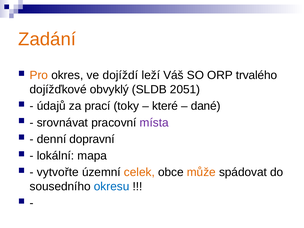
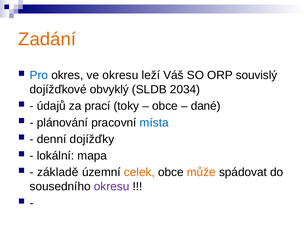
Pro colour: orange -> blue (39, 75)
ve dojíždí: dojíždí -> okresu (120, 75)
trvalého: trvalého -> souvislý (257, 75)
2051: 2051 -> 2034 (185, 90)
které: které -> obce (165, 106)
srovnávat: srovnávat -> plánování (62, 123)
místa colour: purple -> blue (154, 123)
dopravní: dopravní -> dojížďky (92, 139)
vytvořte: vytvořte -> základě (58, 172)
okresu colour: blue -> purple (112, 187)
